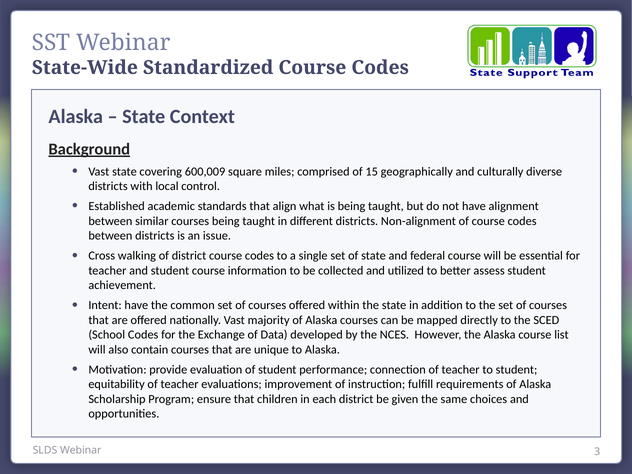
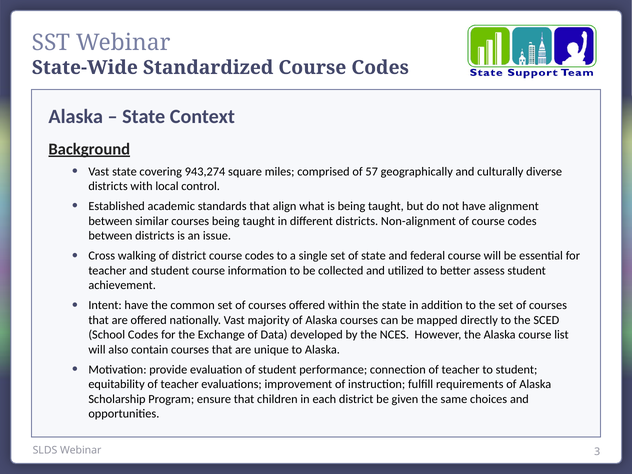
600,009: 600,009 -> 943,274 (205, 171)
15: 15 -> 57 (372, 171)
